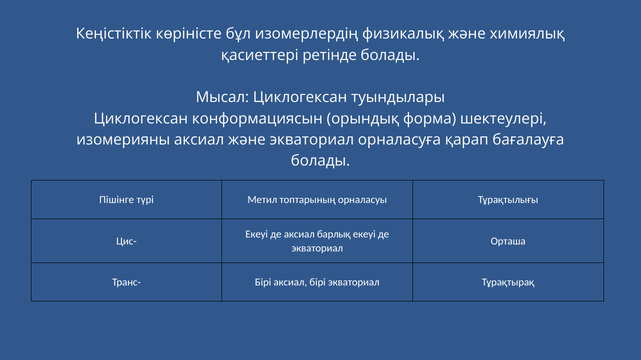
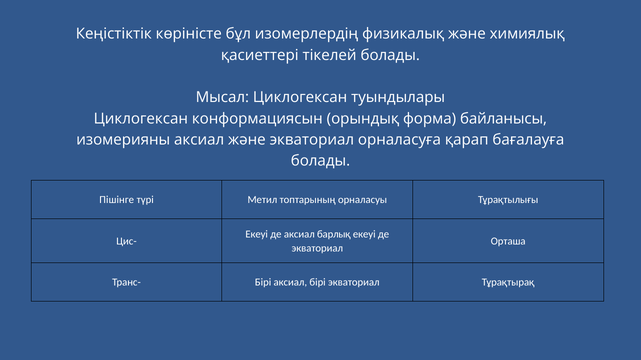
ретінде: ретінде -> тікелей (330, 55)
шектеулері: шектеулері -> байланысы (504, 119)
